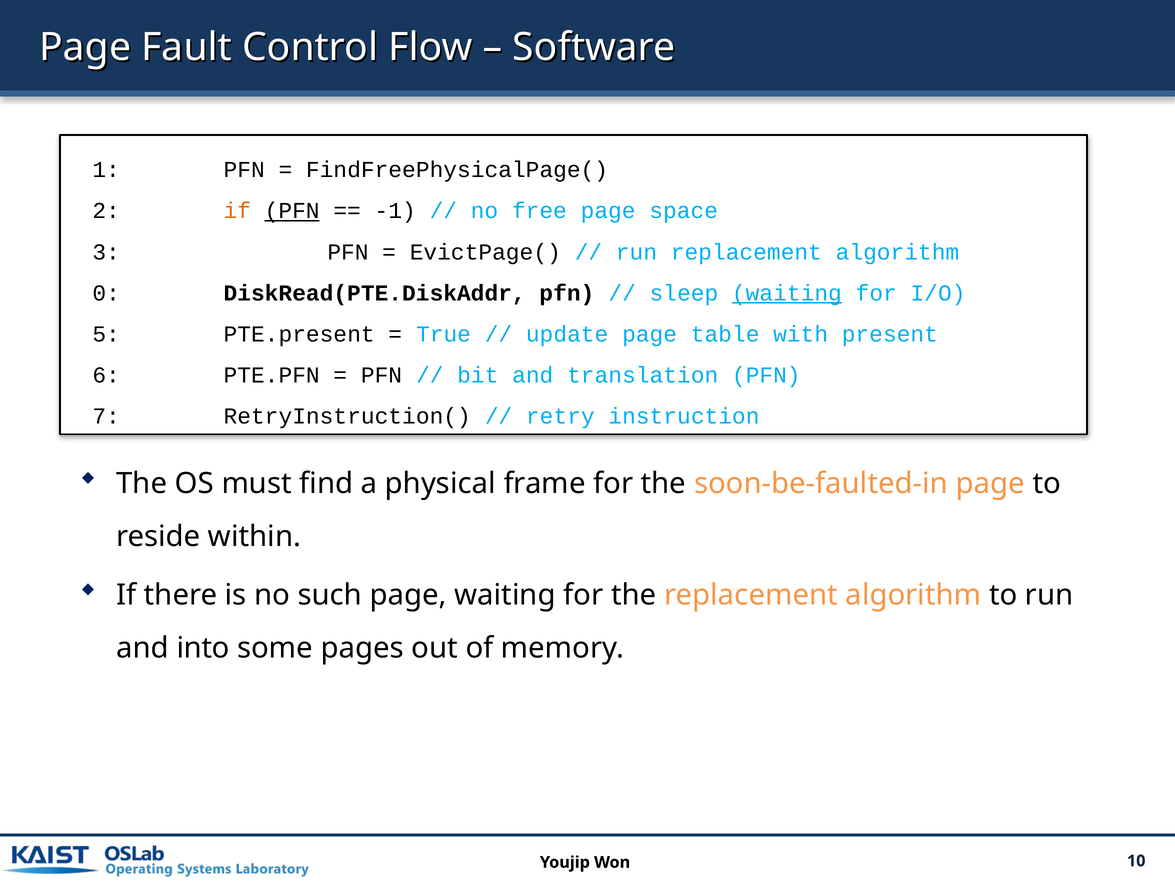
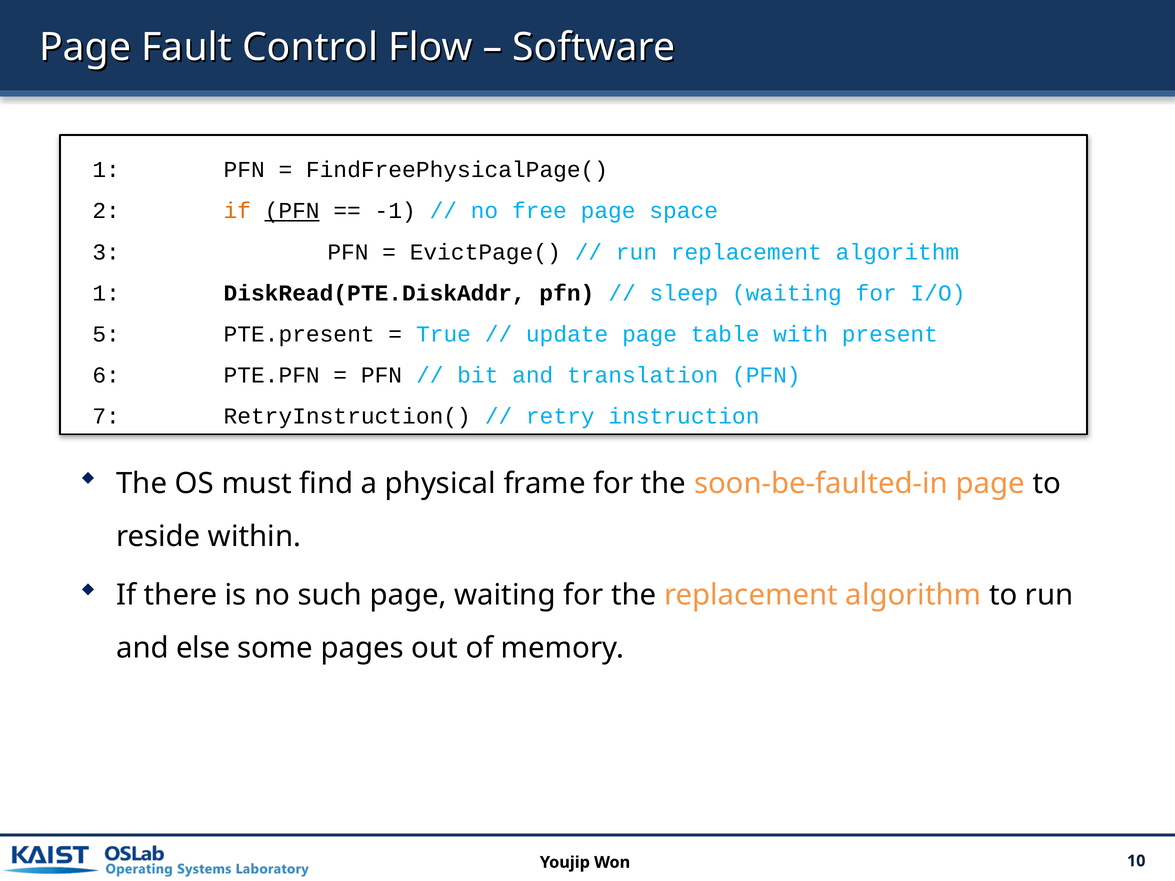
0: 0 -> 1 (106, 293)
waiting underline: present -> none (787, 293)
into: into -> else (203, 648)
